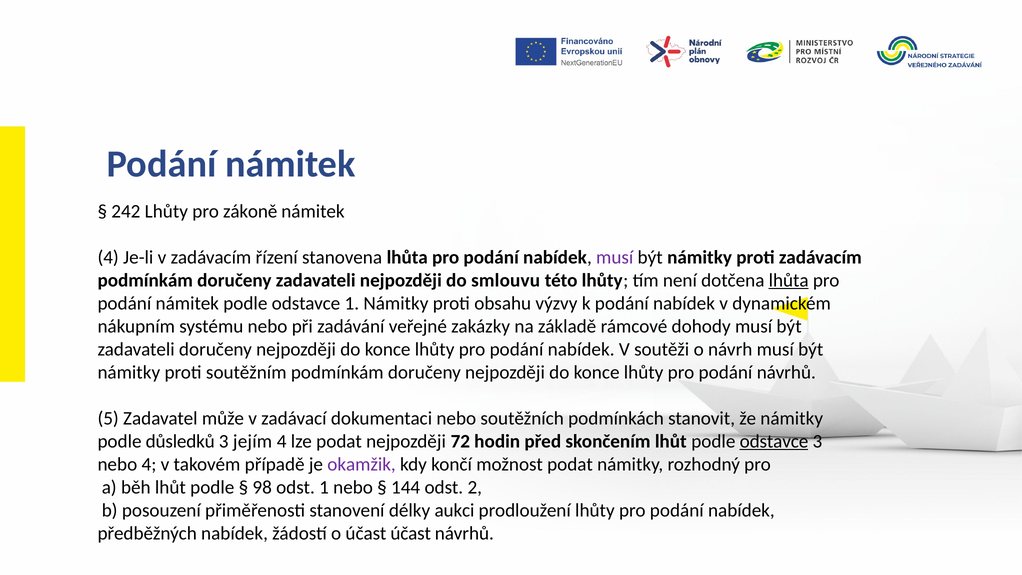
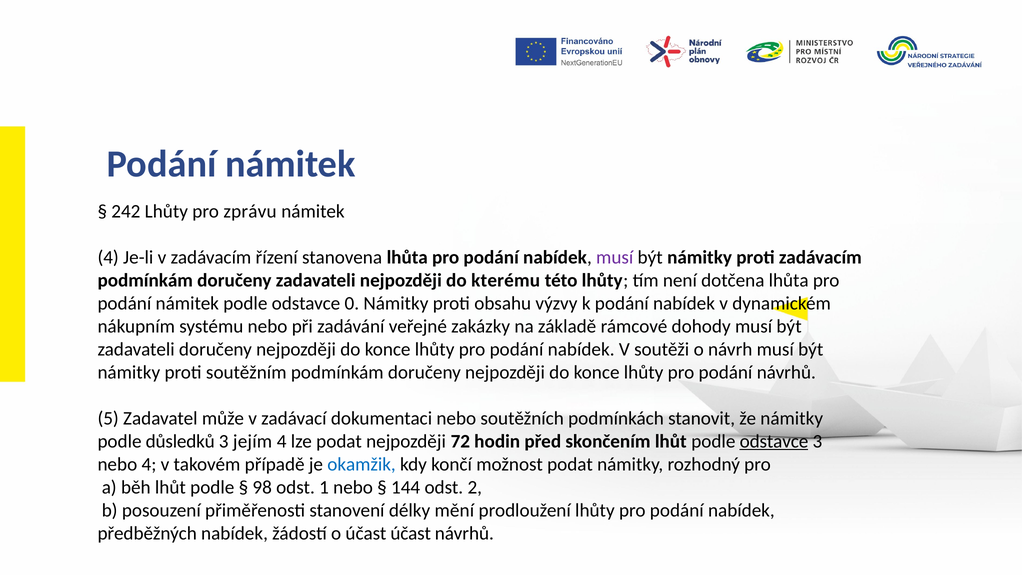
zákoně: zákoně -> zprávu (250, 211)
smlouvu: smlouvu -> kterému (506, 280)
lhůta underline: present -> none (789, 280)
odstavce 1: 1 -> 0 (352, 303)
okamžik colour: purple -> blue (362, 464)
aukci: aukci -> mění (454, 510)
